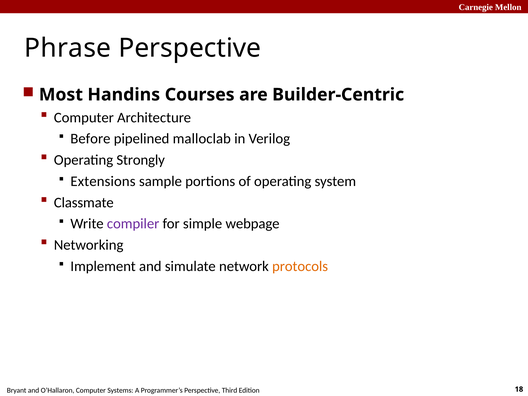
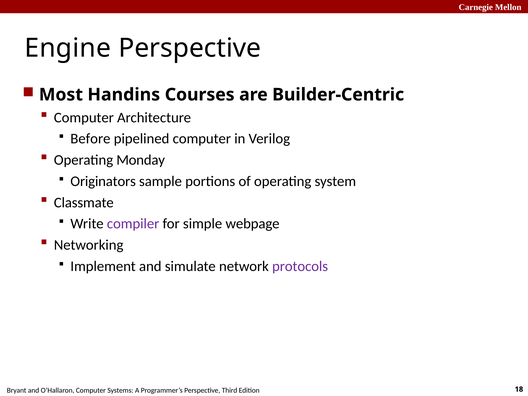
Phrase: Phrase -> Engine (68, 48)
pipelined malloclab: malloclab -> computer (202, 139)
Strongly: Strongly -> Monday (141, 160)
Extensions: Extensions -> Originators (103, 181)
protocols colour: orange -> purple (300, 266)
